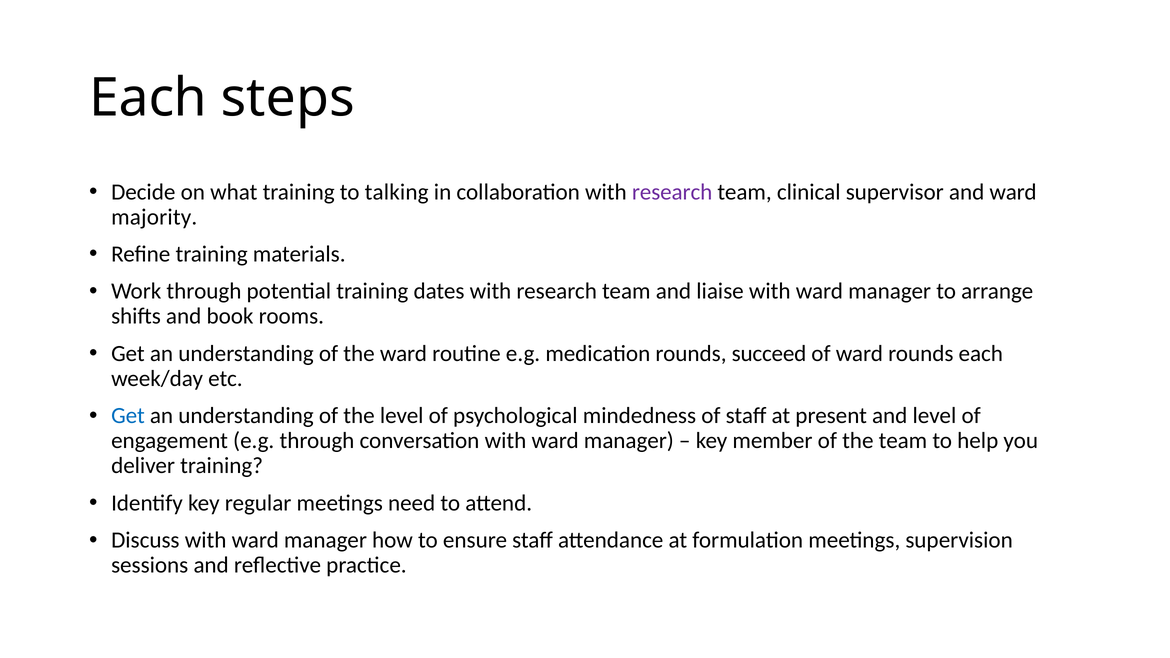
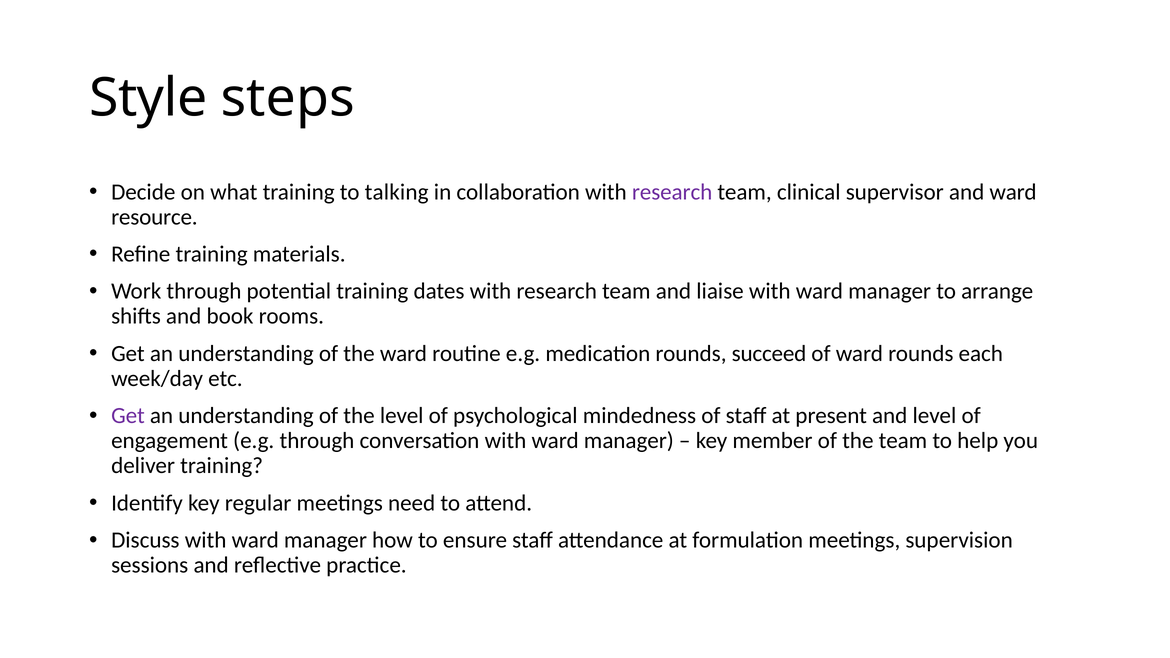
Each: Each -> Style (148, 98)
majority: majority -> resource (154, 217)
Get colour: blue -> purple (128, 416)
